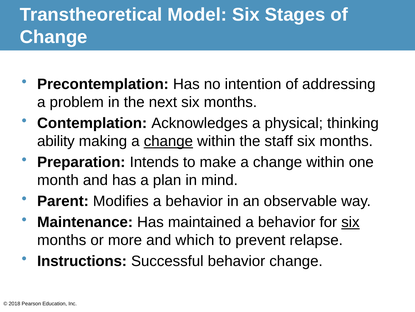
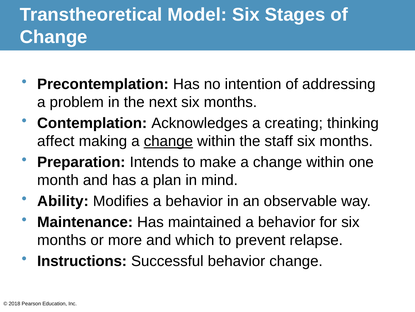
physical: physical -> creating (294, 123)
ability: ability -> affect (56, 141)
Parent: Parent -> Ability (63, 201)
six underline: present -> none (350, 222)
